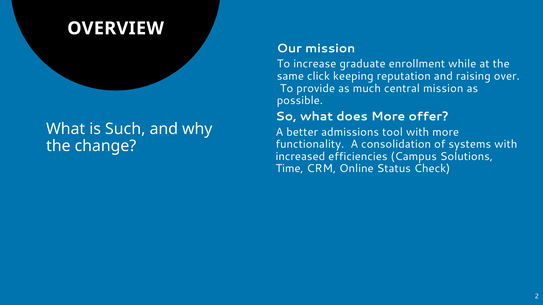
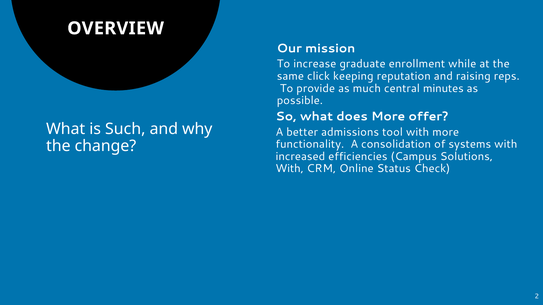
over: over -> reps (507, 76)
central mission: mission -> minutes (443, 88)
Time: Time -> With (290, 169)
